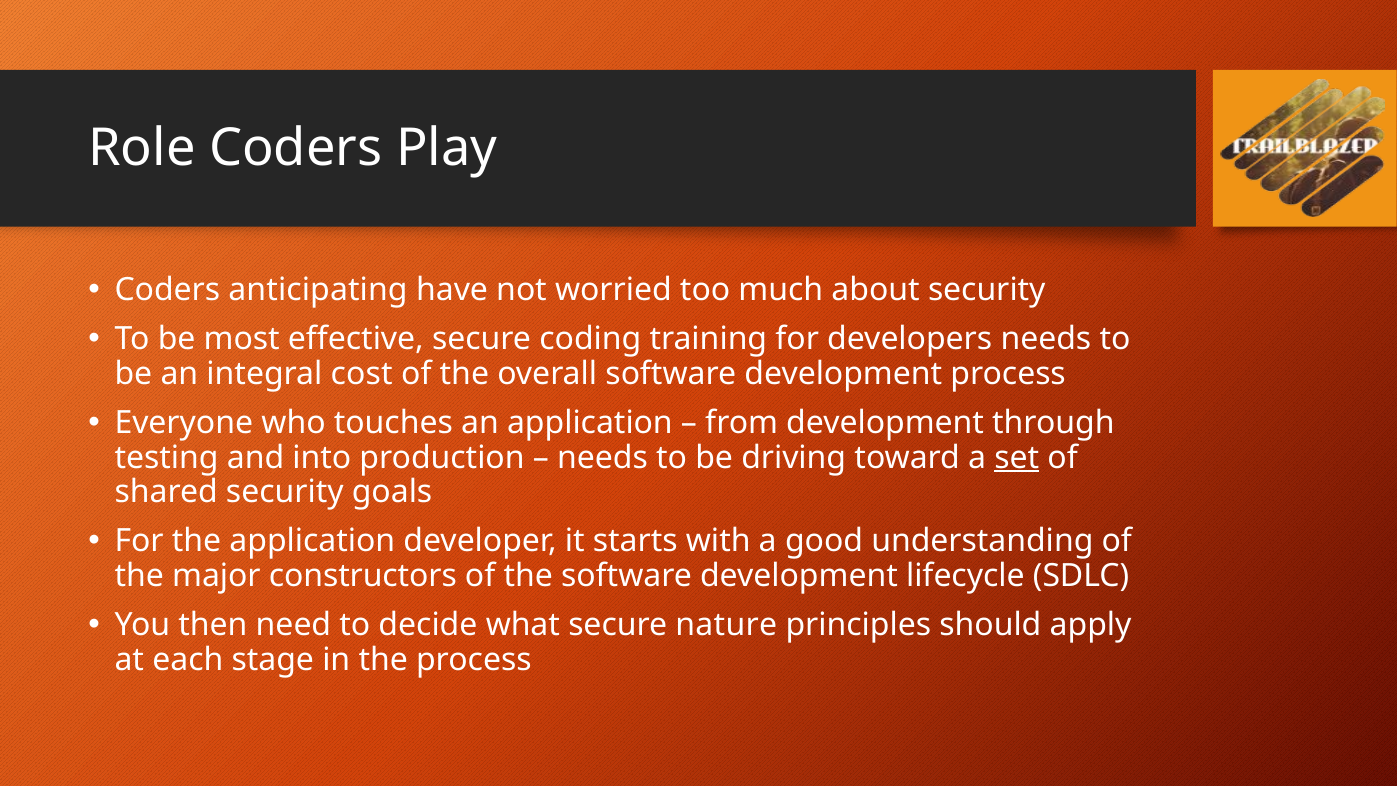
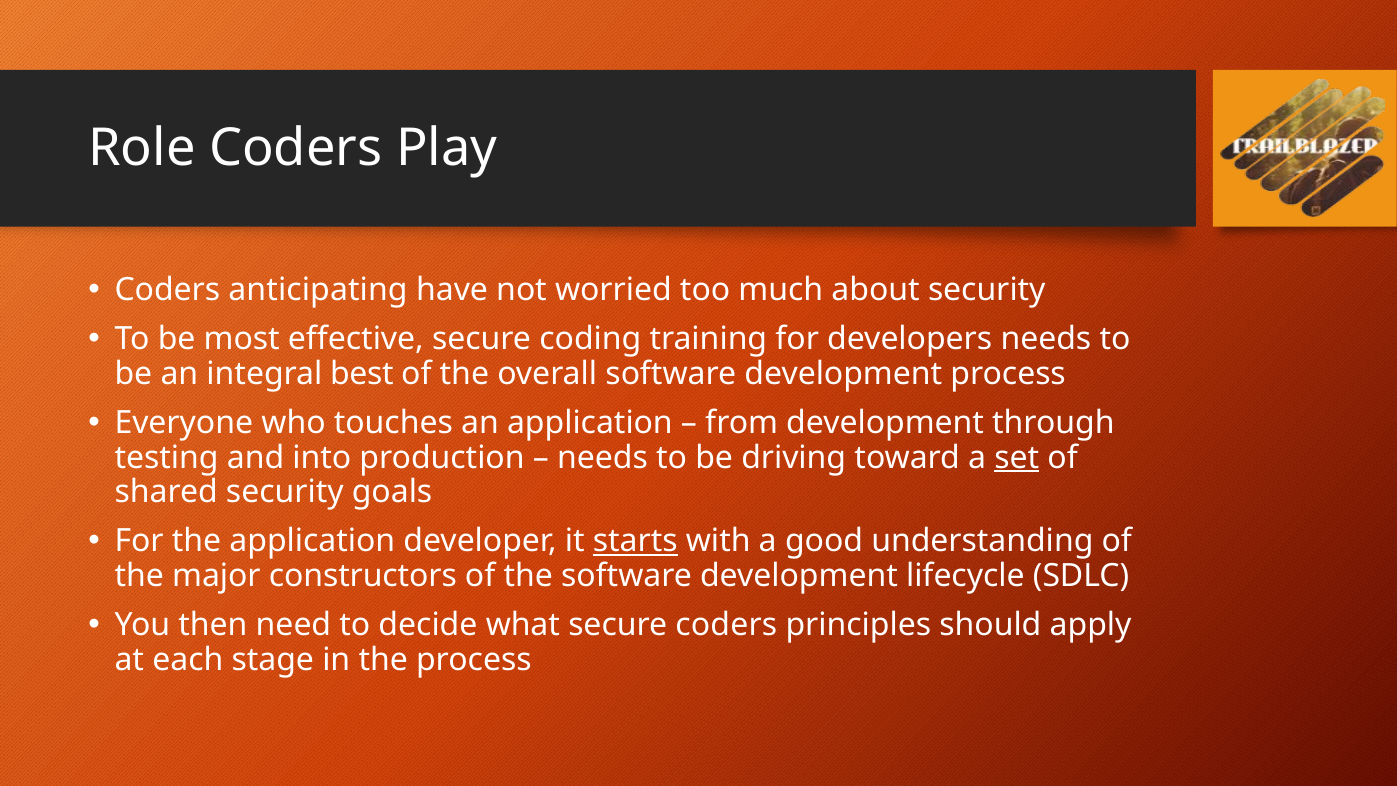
cost: cost -> best (362, 374)
starts underline: none -> present (635, 541)
secure nature: nature -> coders (726, 625)
